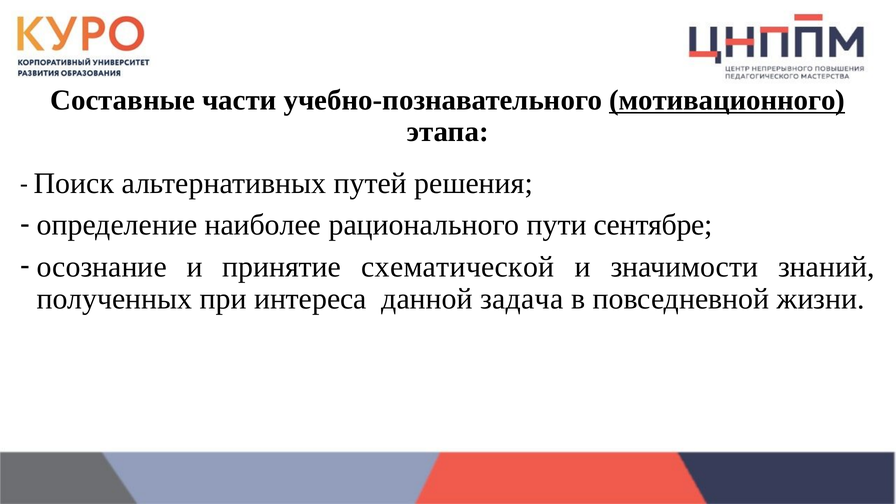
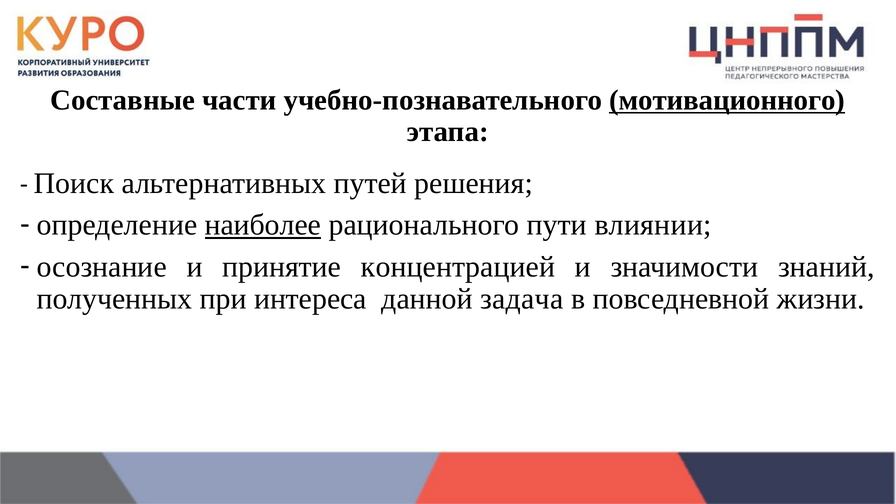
наиболее underline: none -> present (263, 225)
сентябре: сентябре -> влиянии (653, 225)
схематической: схематической -> концентрацией (458, 267)
